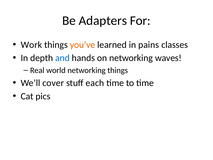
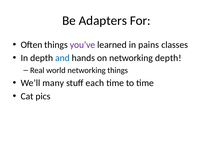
Work: Work -> Often (32, 45)
you’ve colour: orange -> purple (83, 45)
networking waves: waves -> depth (168, 58)
cover: cover -> many (53, 83)
